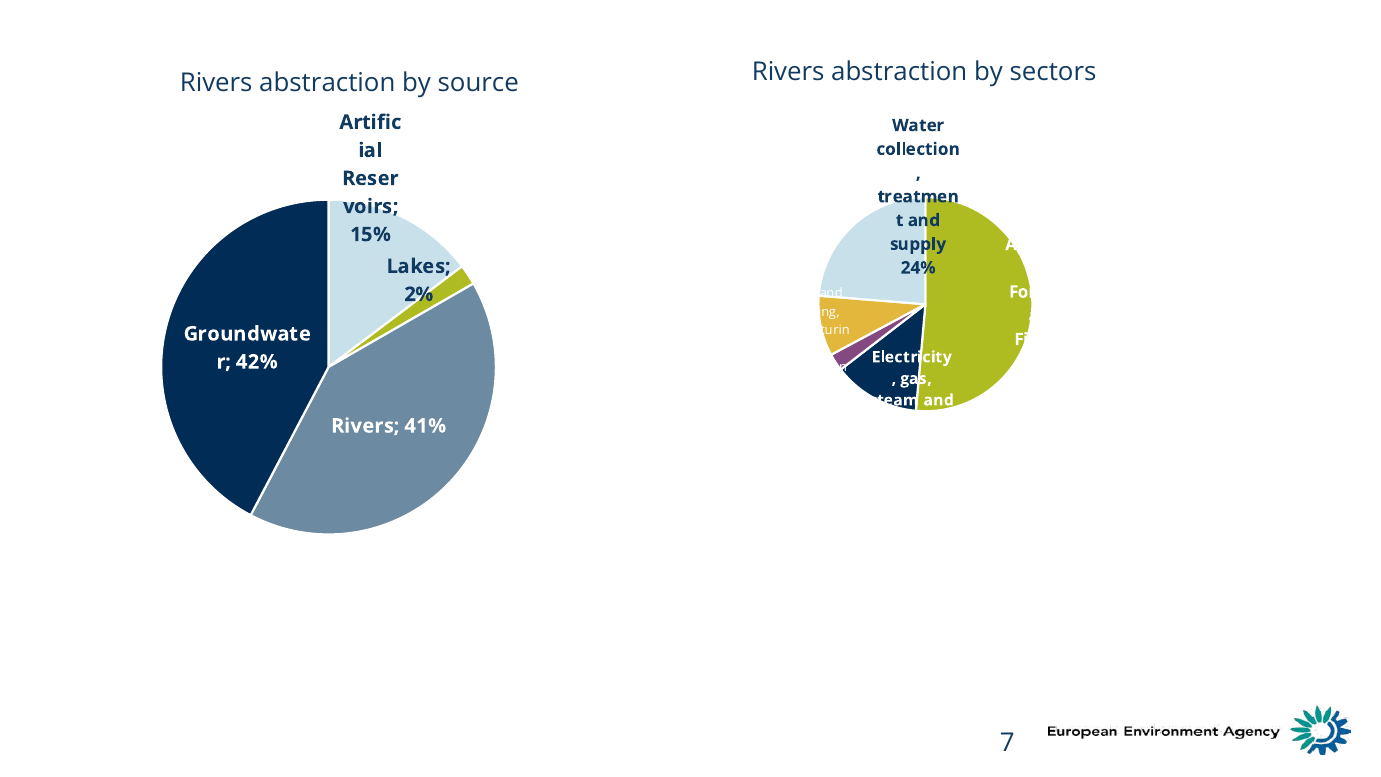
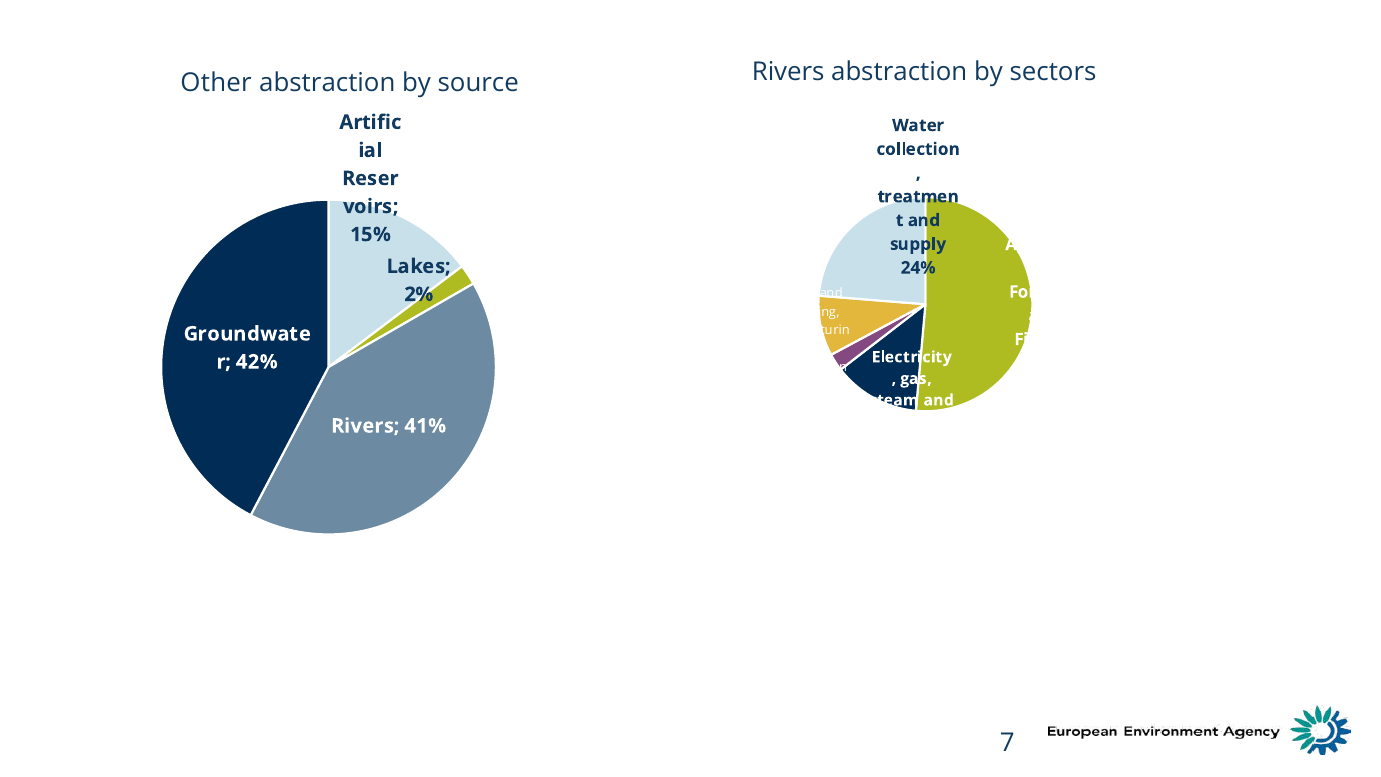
Rivers: Rivers -> Other (216, 83)
